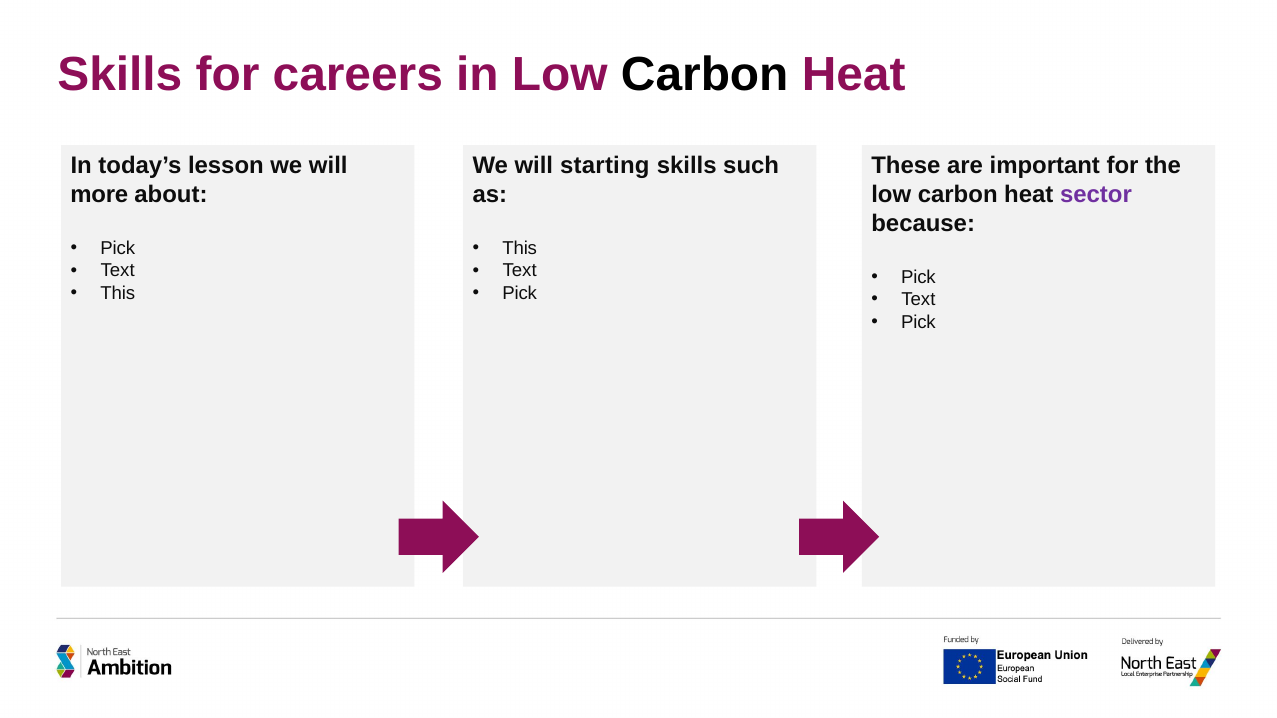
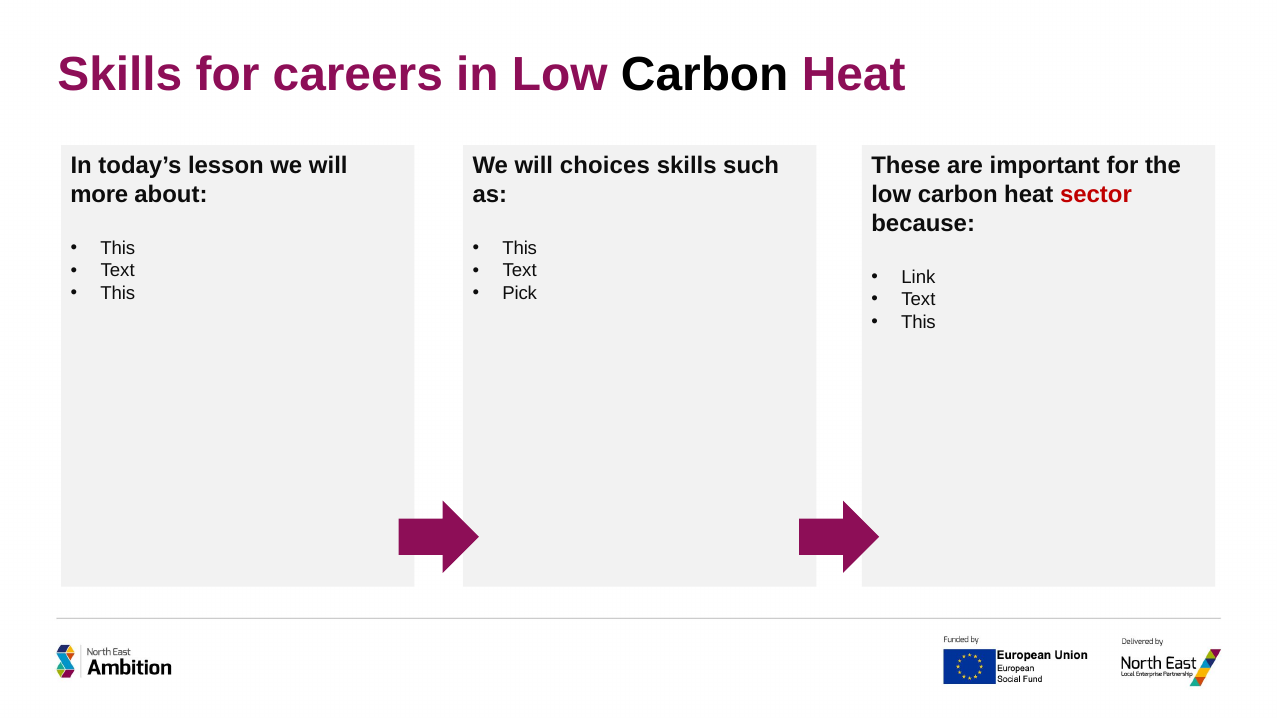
starting: starting -> choices (605, 166)
sector colour: purple -> red (1096, 195)
Pick: Pick -> This (118, 249)
Pick: Pick -> Link (918, 277)
Pick: Pick -> This (919, 322)
